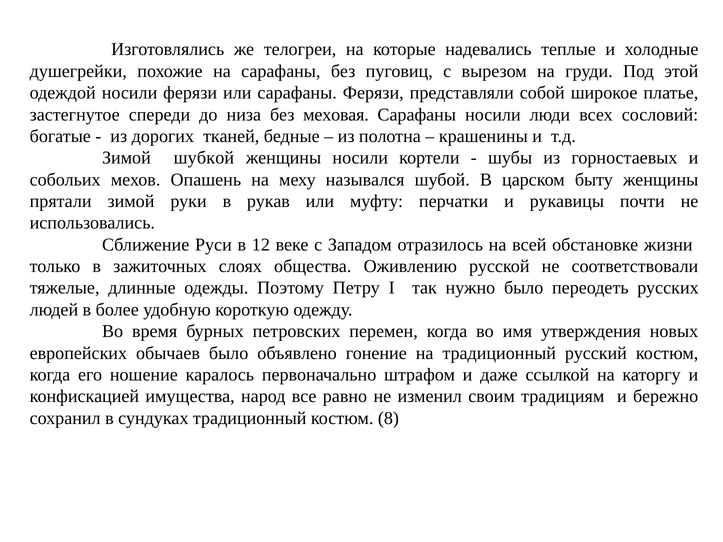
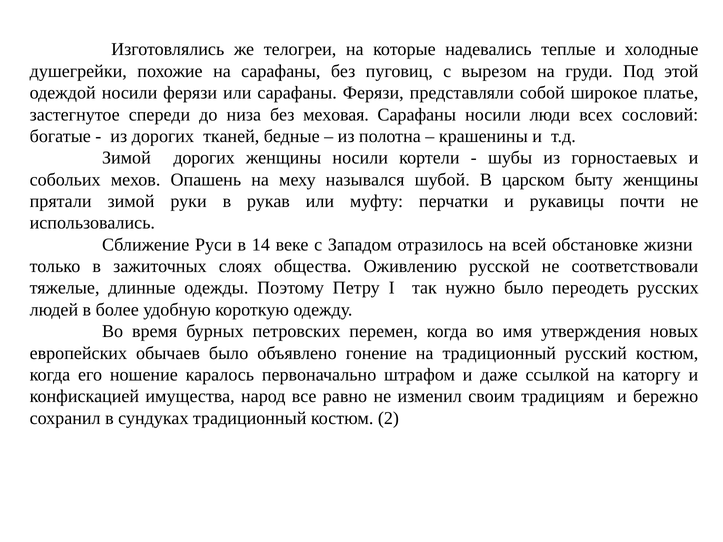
Зимой шубкой: шубкой -> дорогих (204, 158)
12: 12 -> 14 (261, 245)
8: 8 -> 2 (388, 418)
